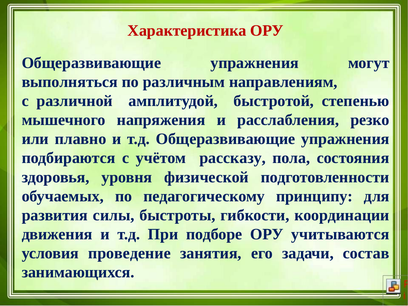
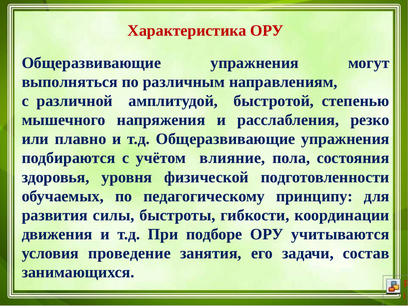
рассказу: рассказу -> влияние (232, 158)
